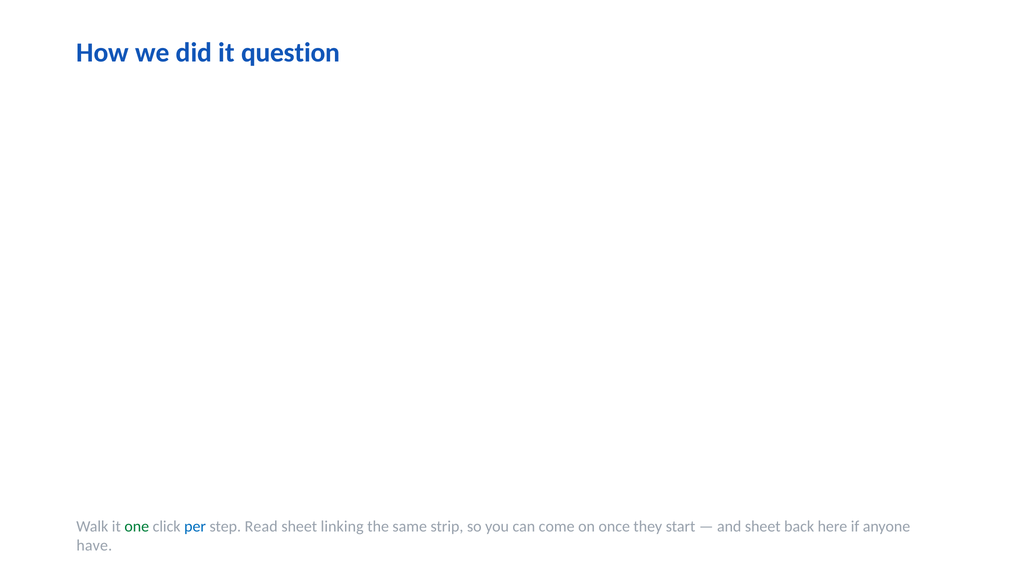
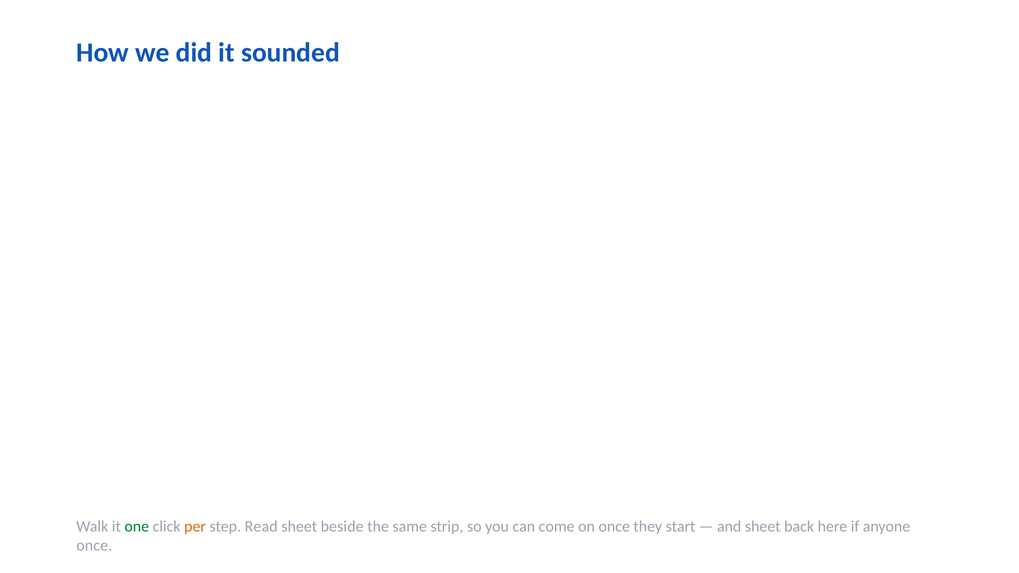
question: question -> sounded (290, 53)
per colour: blue -> orange (195, 526)
linking: linking -> beside (342, 526)
have: have -> once (94, 546)
